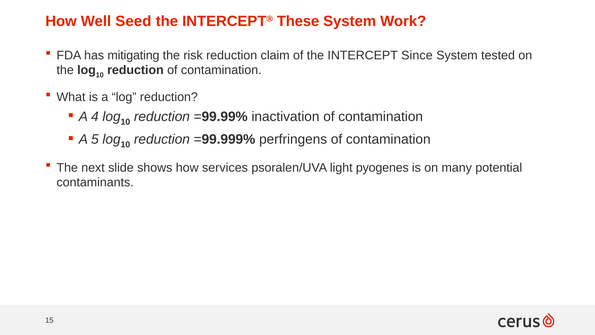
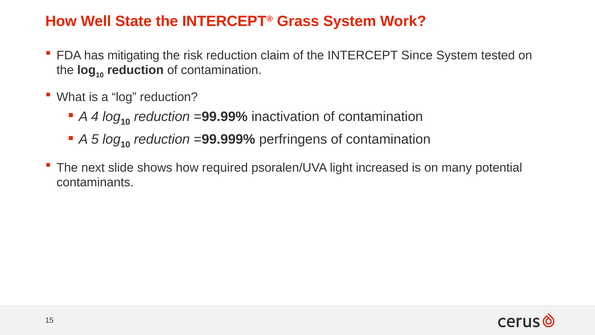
Seed: Seed -> State (133, 21)
These: These -> Grass (298, 21)
services: services -> required (225, 167)
pyogenes: pyogenes -> increased (382, 167)
